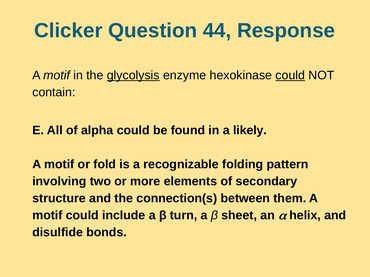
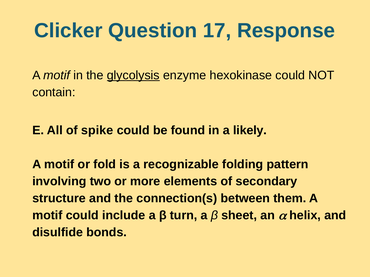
44: 44 -> 17 (217, 31)
could underline: present -> none (290, 75)
alpha: alpha -> spike (97, 131)
